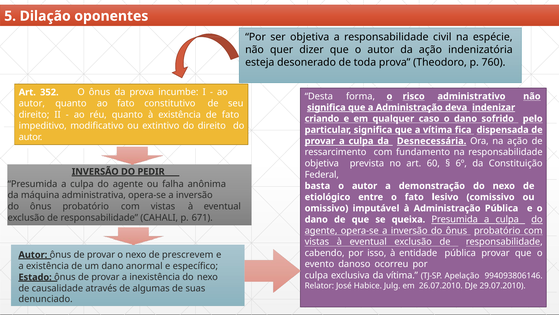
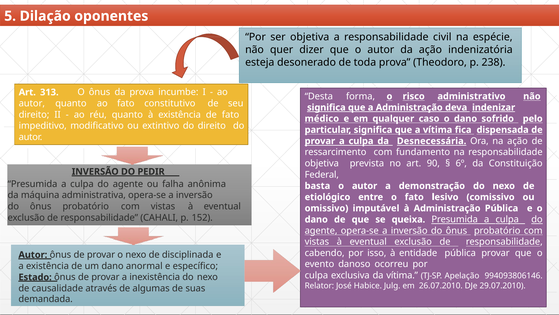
760: 760 -> 238 (494, 62)
352: 352 -> 313 (49, 92)
criando: criando -> médico (322, 118)
60: 60 -> 90 (433, 163)
671: 671 -> 152 (202, 217)
prescrevem: prescrevem -> disciplinada (188, 254)
denunciado: denunciado -> demandada (46, 298)
